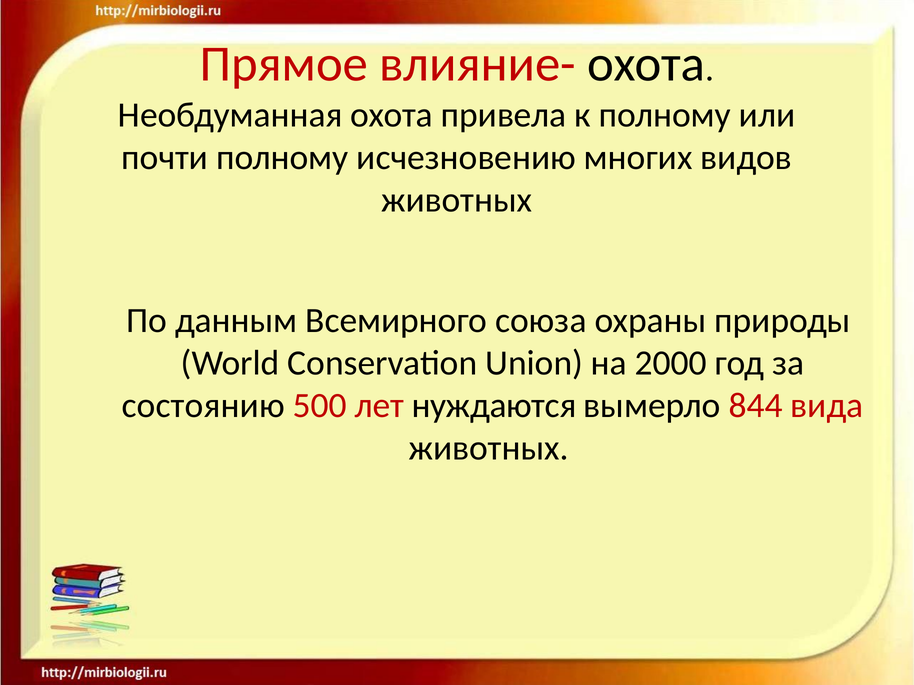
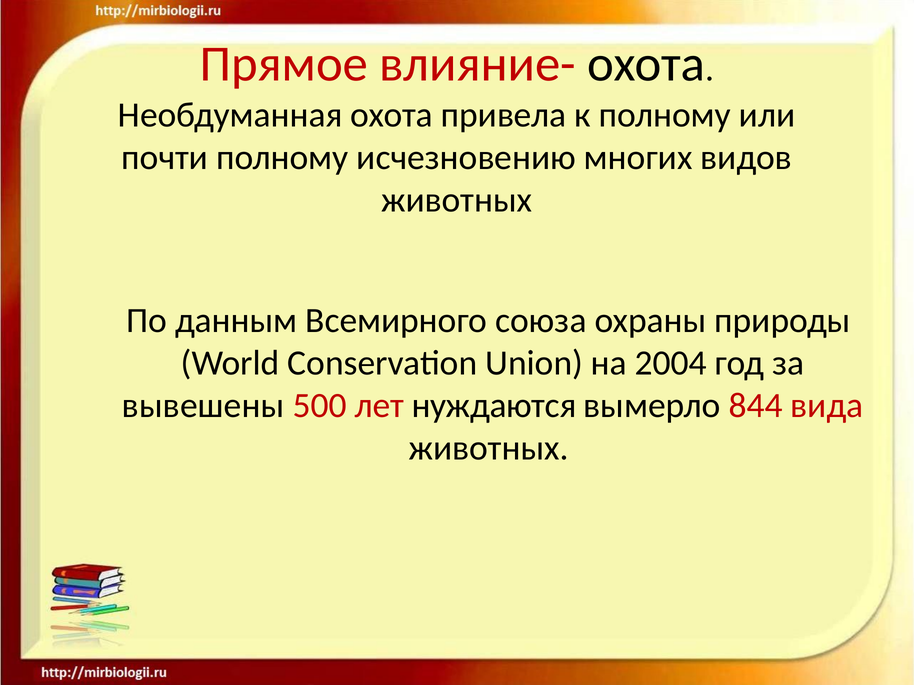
2000: 2000 -> 2004 (671, 363)
состоянию: состоянию -> вывешены (203, 406)
